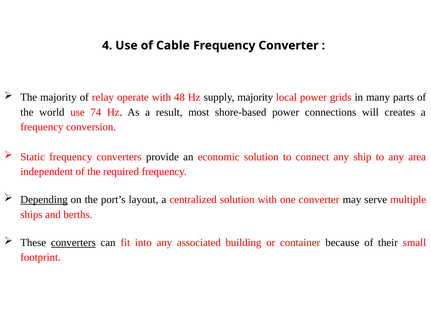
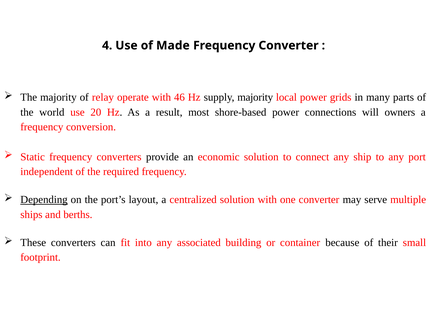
Cable: Cable -> Made (173, 46)
48: 48 -> 46 (179, 97)
74: 74 -> 20 (96, 112)
creates: creates -> owners (400, 112)
area: area -> port (417, 157)
converters underline: present -> none (73, 243)
